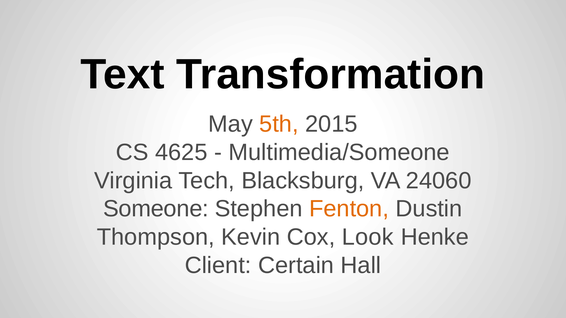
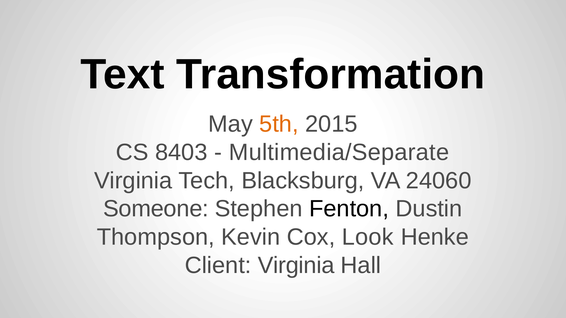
4625: 4625 -> 8403 (181, 153)
Multimedia/Someone: Multimedia/Someone -> Multimedia/Separate (339, 153)
Fenton colour: orange -> black (349, 209)
Client Certain: Certain -> Virginia (296, 266)
